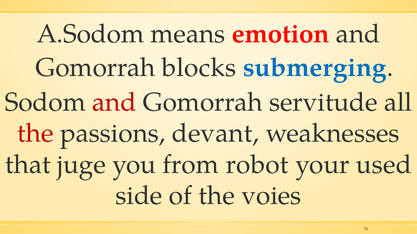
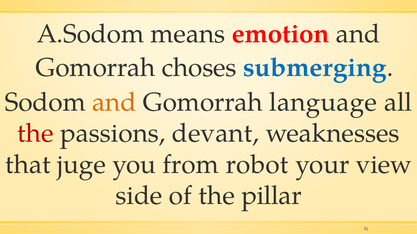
blocks: blocks -> choses (199, 68)
and colour: red -> orange (114, 102)
servitude: servitude -> language (323, 102)
used: used -> view (384, 165)
voies: voies -> pillar (272, 196)
